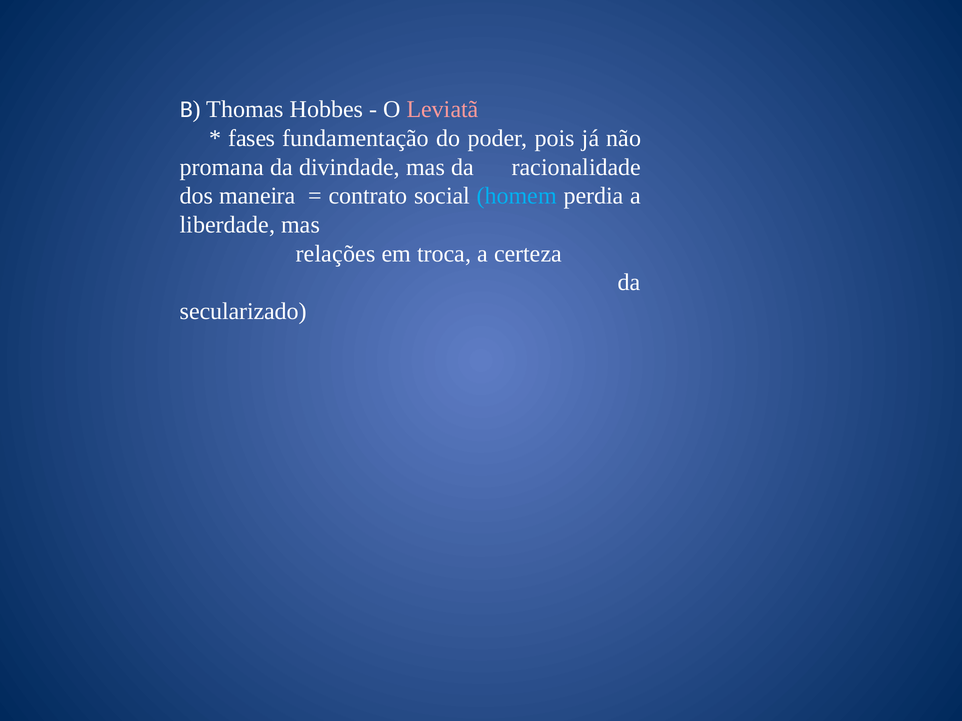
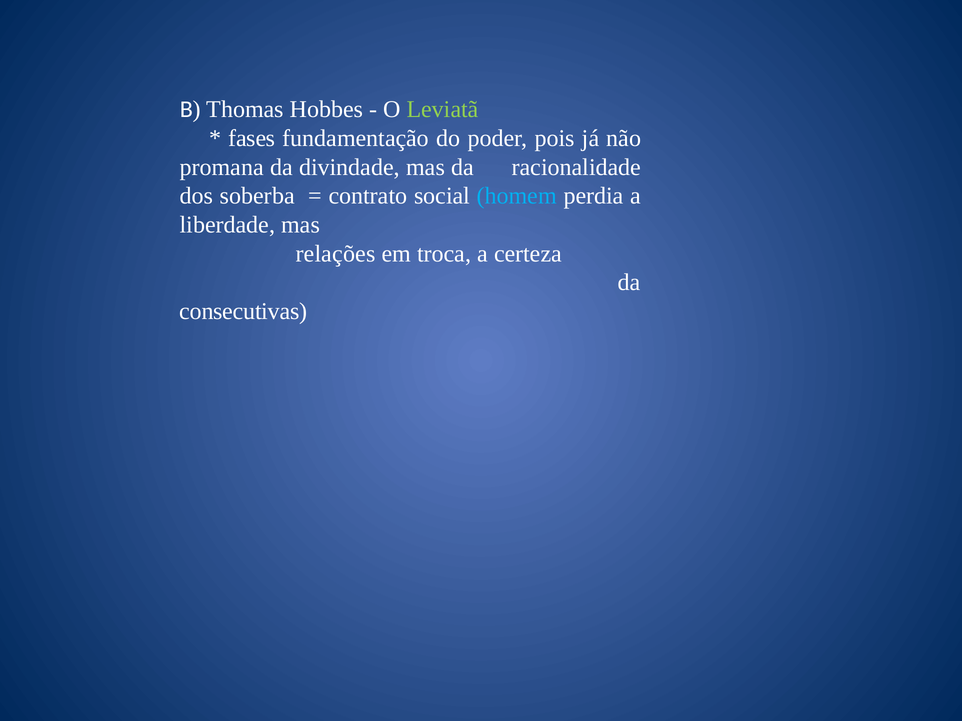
Leviatã colour: pink -> light green (443, 110)
maneira: maneira -> soberba (257, 196)
secularizado: secularizado -> consecutivas (243, 312)
